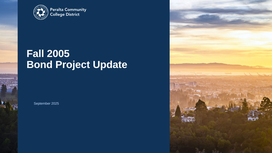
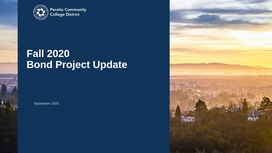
2005: 2005 -> 2020 (58, 54)
